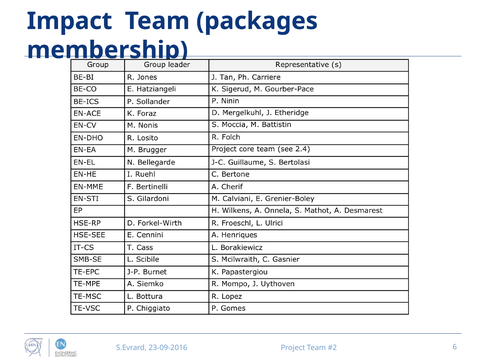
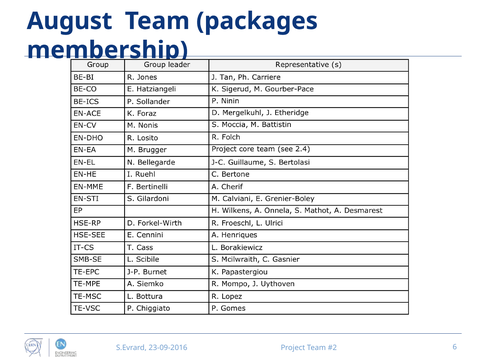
Impact: Impact -> August (70, 21)
